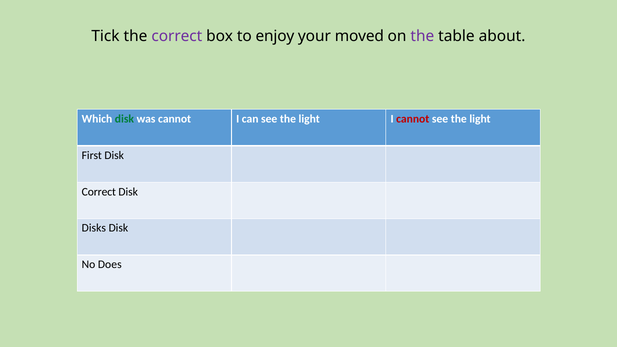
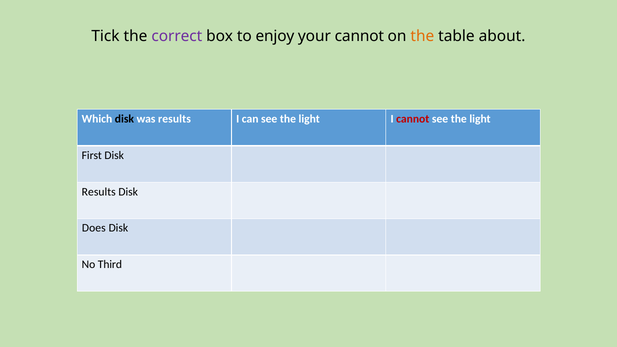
your moved: moved -> cannot (359, 36)
the colour: purple -> orange (422, 36)
disk colour: green -> black (124, 119)
was cannot: cannot -> results (174, 119)
Correct: Correct -> Results (99, 192)
Disks: Disks -> Does (94, 228)
Does: Does -> Third (110, 265)
